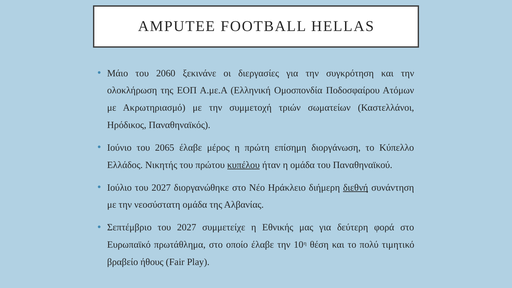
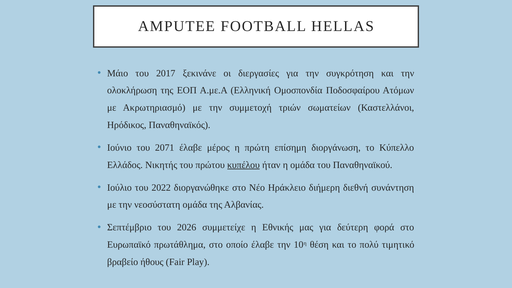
2060: 2060 -> 2017 (166, 73)
2065: 2065 -> 2071 (165, 148)
Ιούλιο του 2027: 2027 -> 2022 (161, 188)
διεθνή underline: present -> none (356, 188)
Σεπτέμβριο του 2027: 2027 -> 2026 (187, 227)
